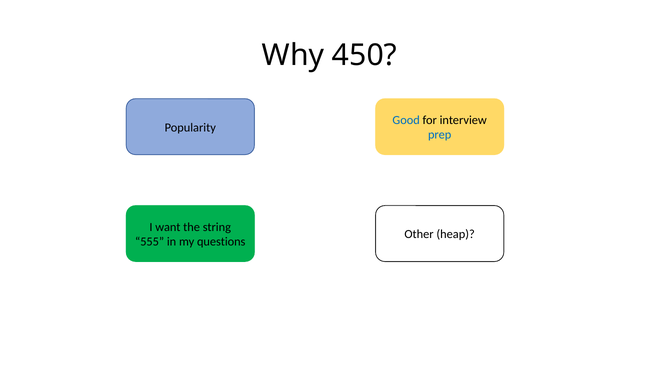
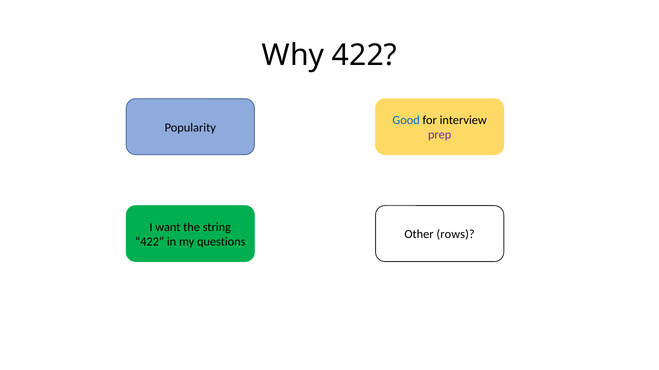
Why 450: 450 -> 422 (364, 55)
prep colour: blue -> purple (440, 135)
heap: heap -> rows (456, 235)
555: 555 -> 422 (150, 242)
